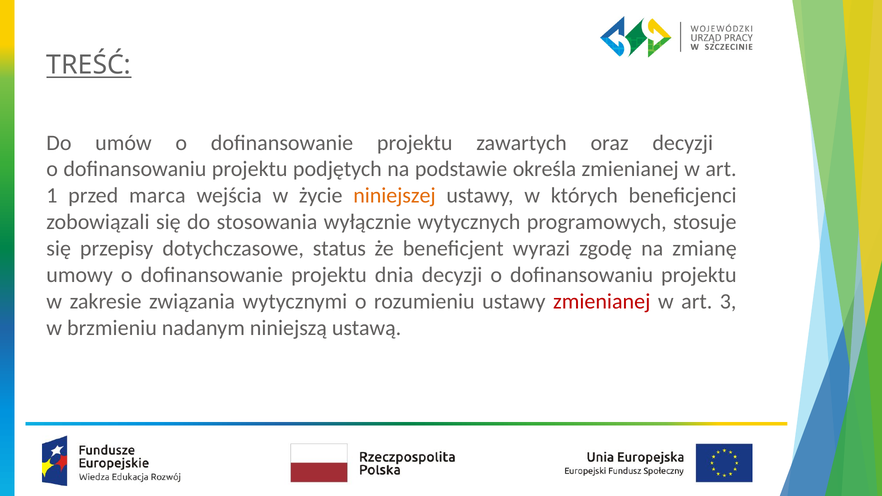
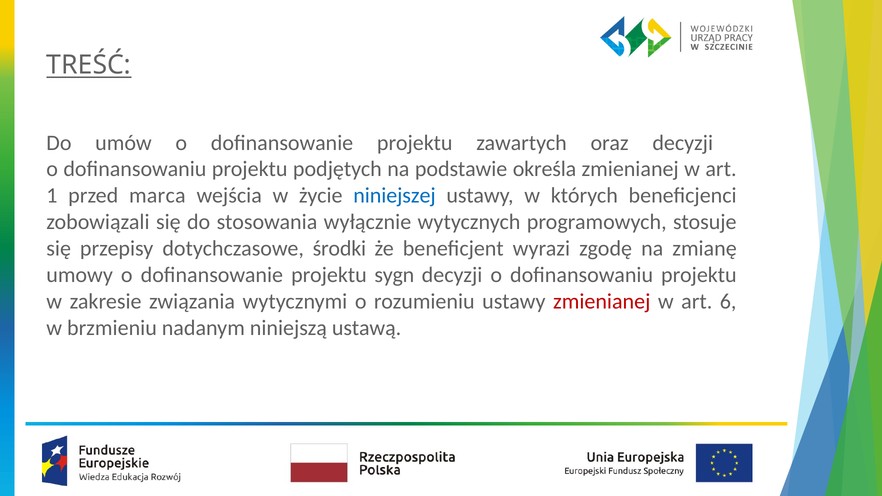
niniejszej colour: orange -> blue (394, 196)
status: status -> środki (339, 249)
dnia: dnia -> sygn (394, 275)
3: 3 -> 6 (728, 302)
